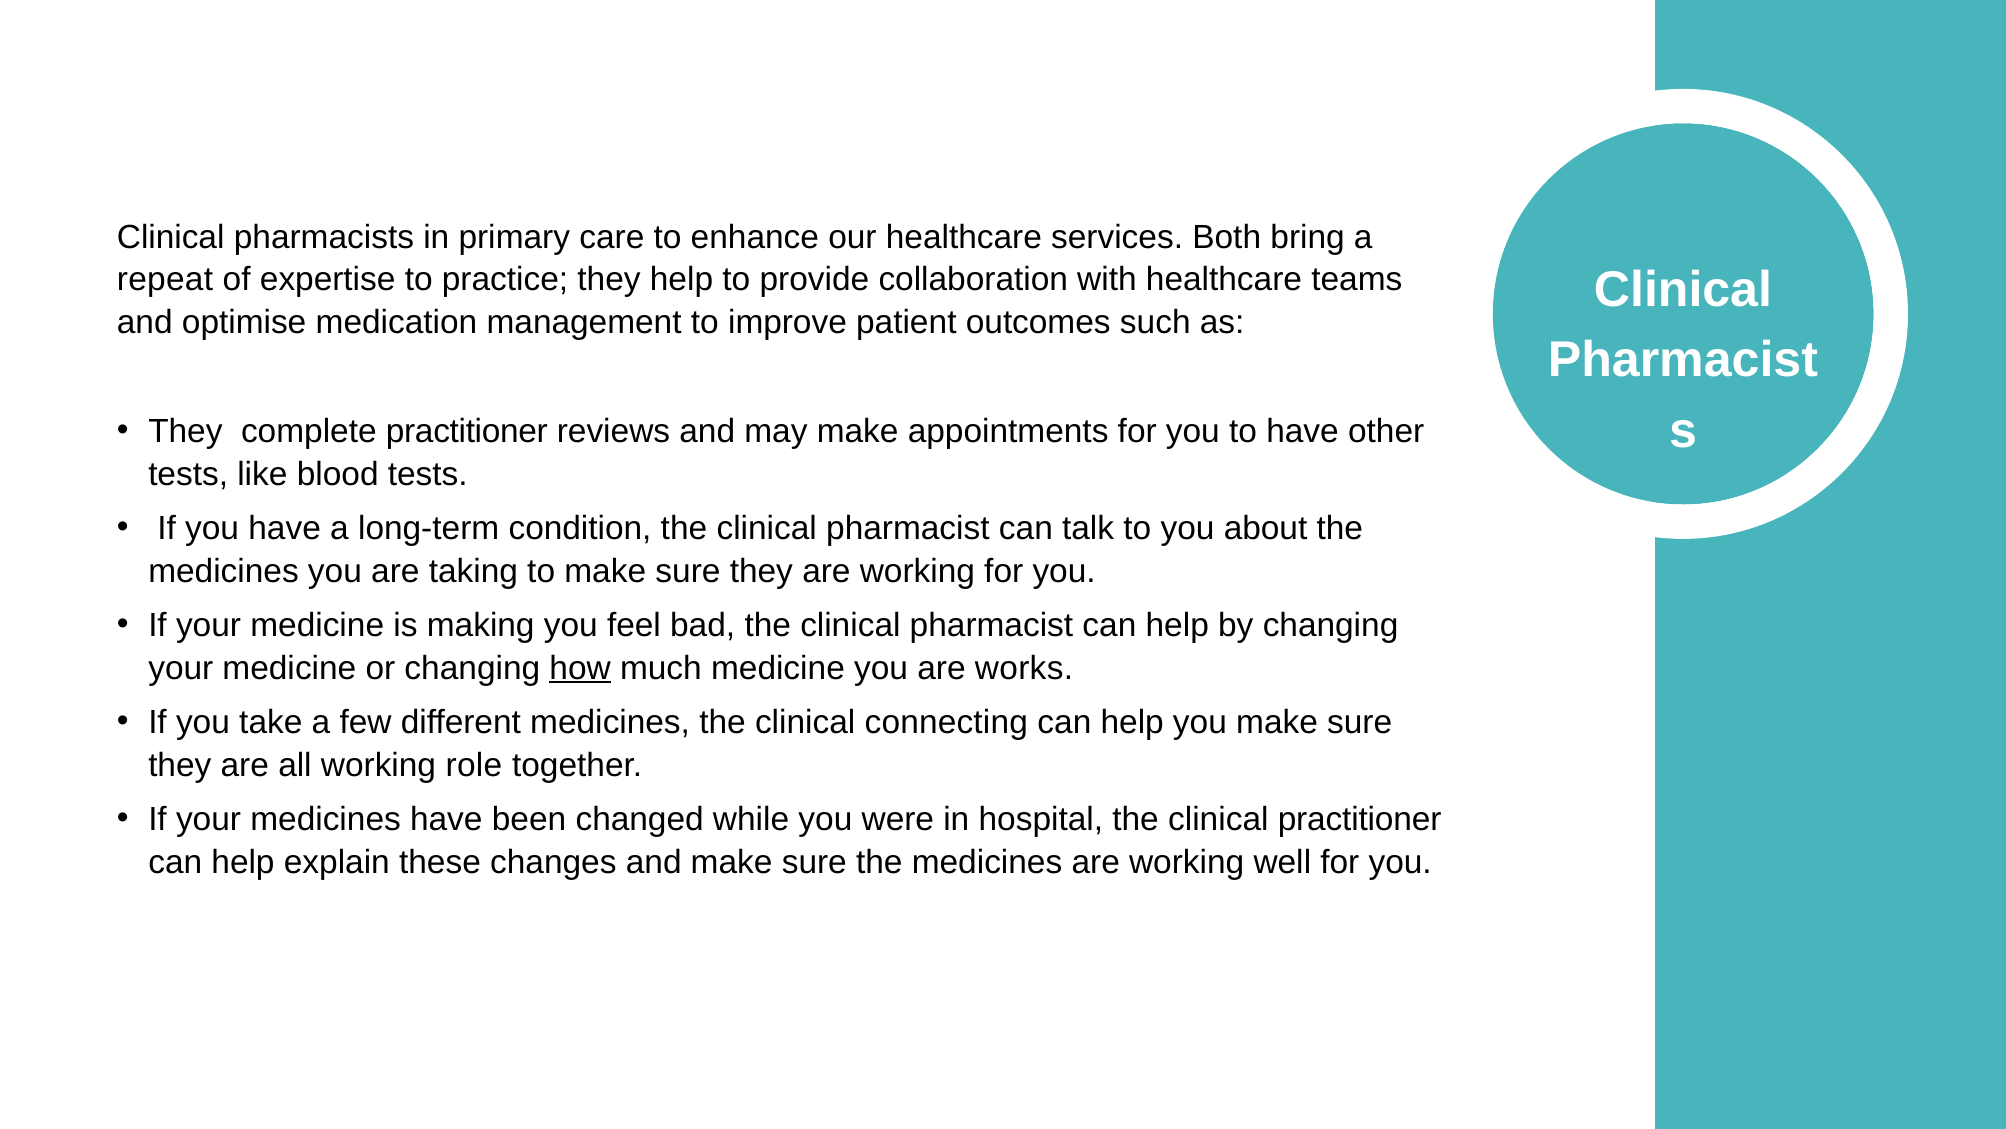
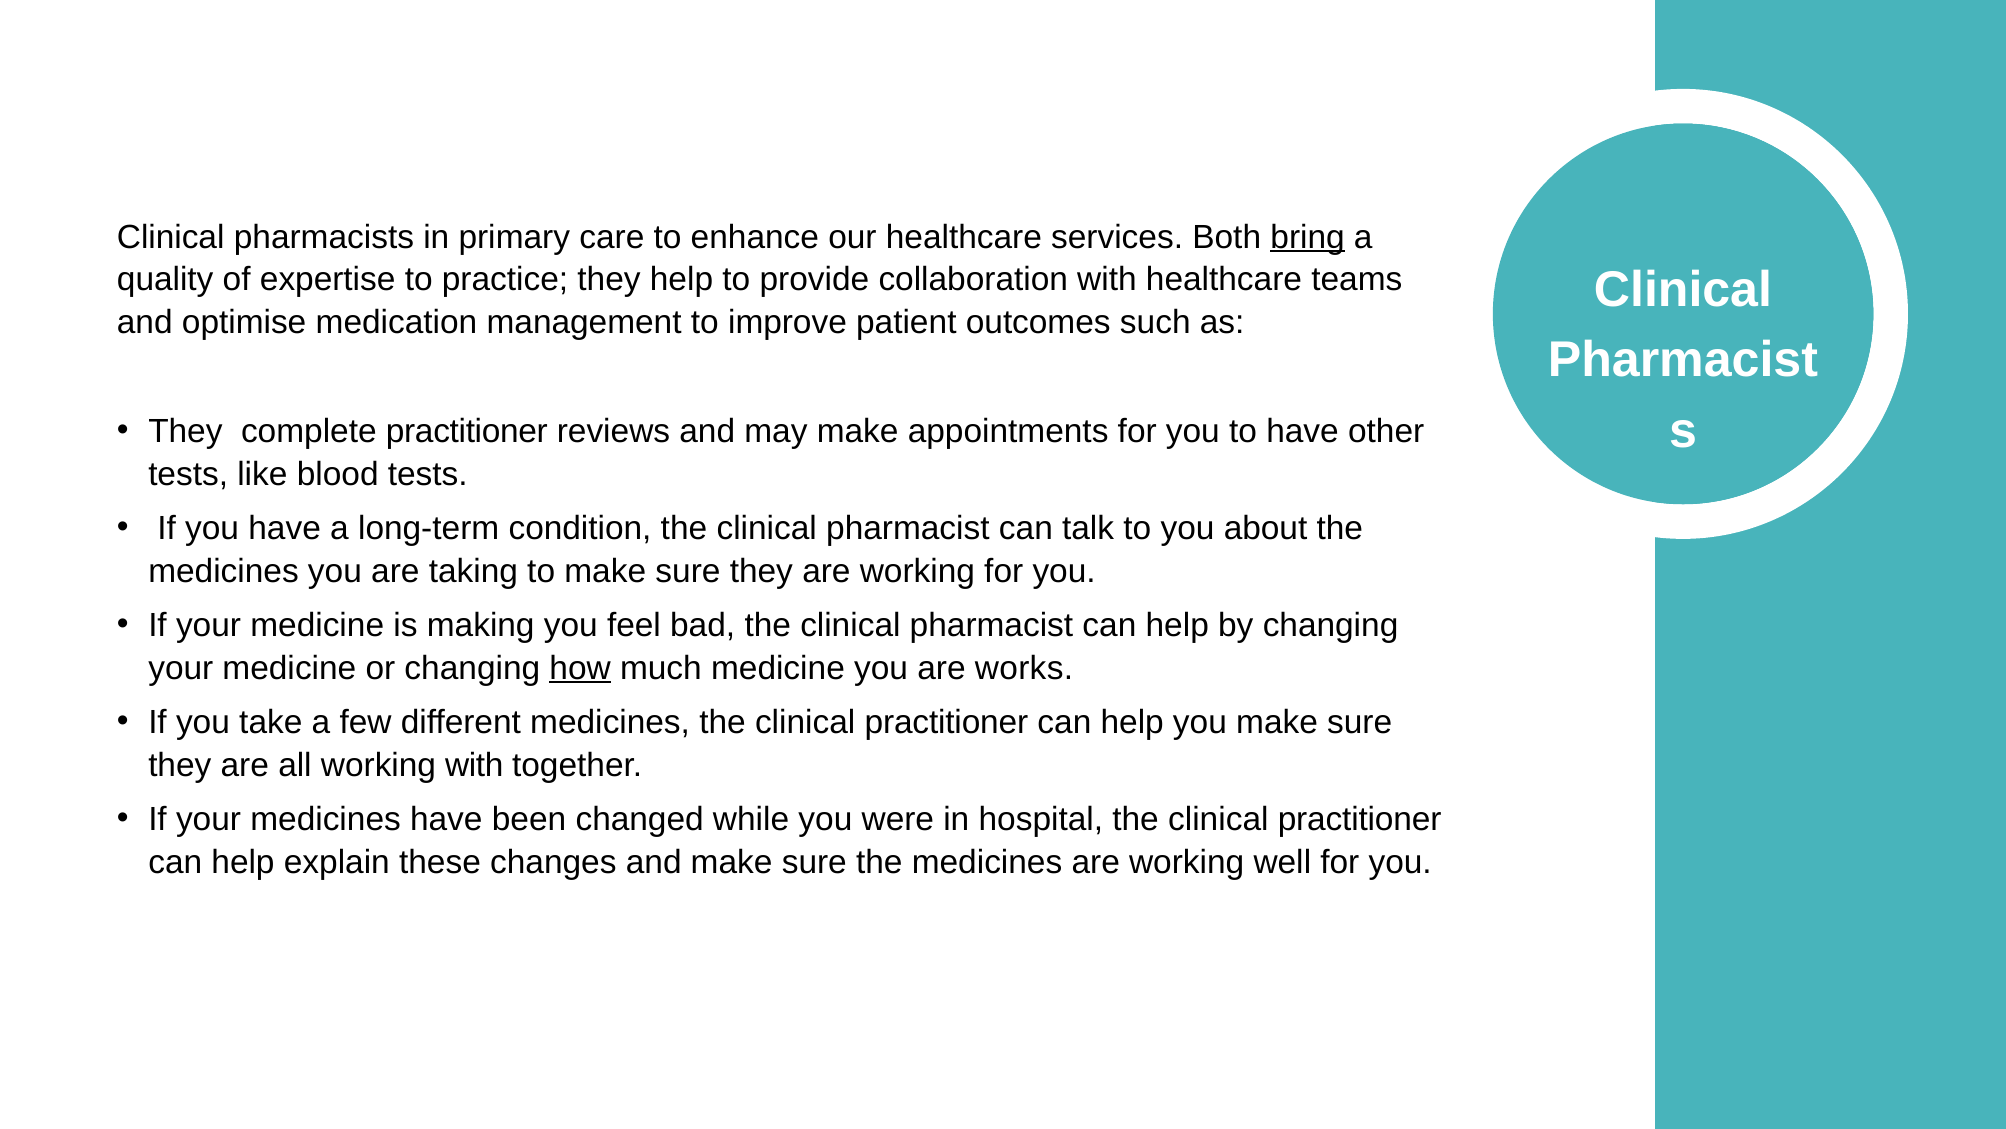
bring underline: none -> present (1308, 237)
repeat: repeat -> quality (165, 280)
medicines the clinical connecting: connecting -> practitioner (946, 722)
working role: role -> with (474, 765)
